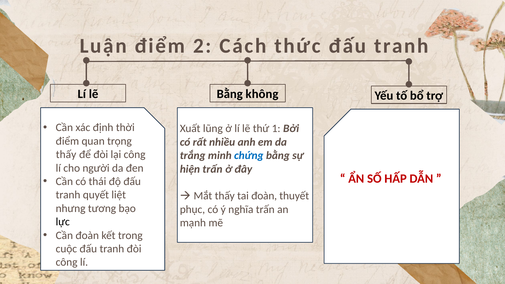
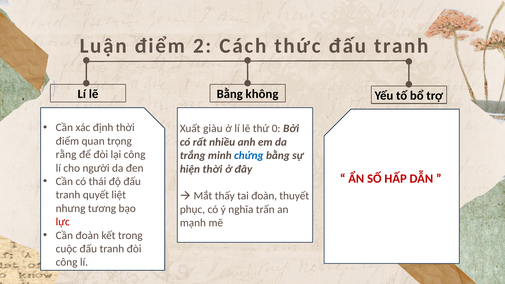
lũng: lũng -> giàu (213, 129)
1: 1 -> 0 (276, 129)
thấy: thấy -> rằng (66, 155)
hiện trấn: trấn -> thời (212, 169)
lực colour: black -> red (63, 222)
